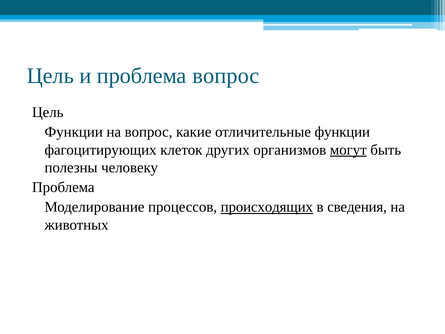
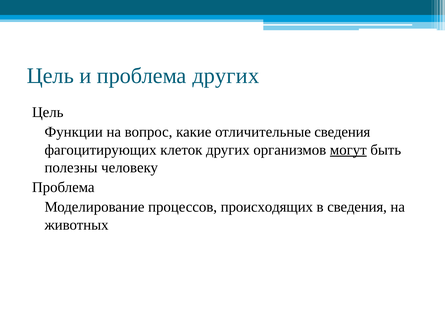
проблема вопрос: вопрос -> других (226, 76)
отличительные функции: функции -> сведения (342, 132)
происходящих underline: present -> none (267, 207)
